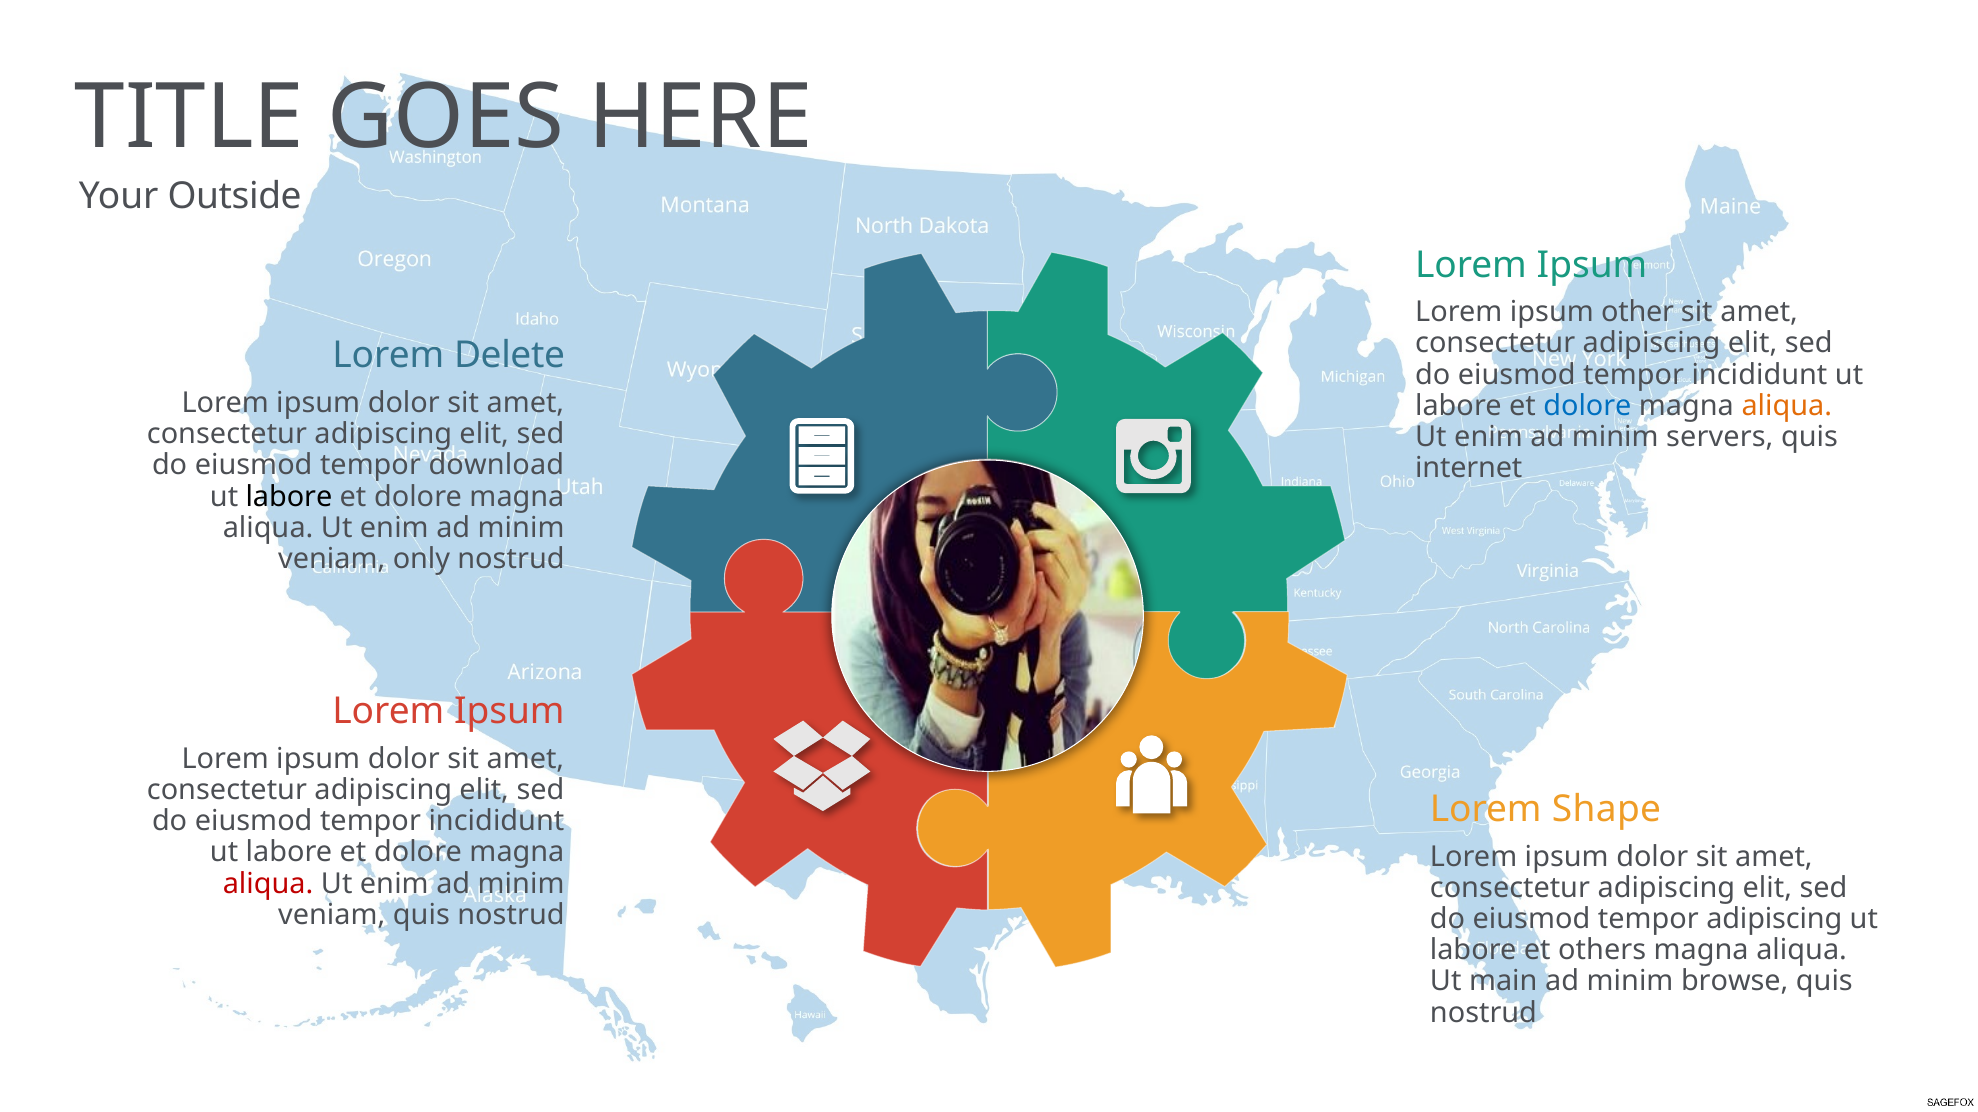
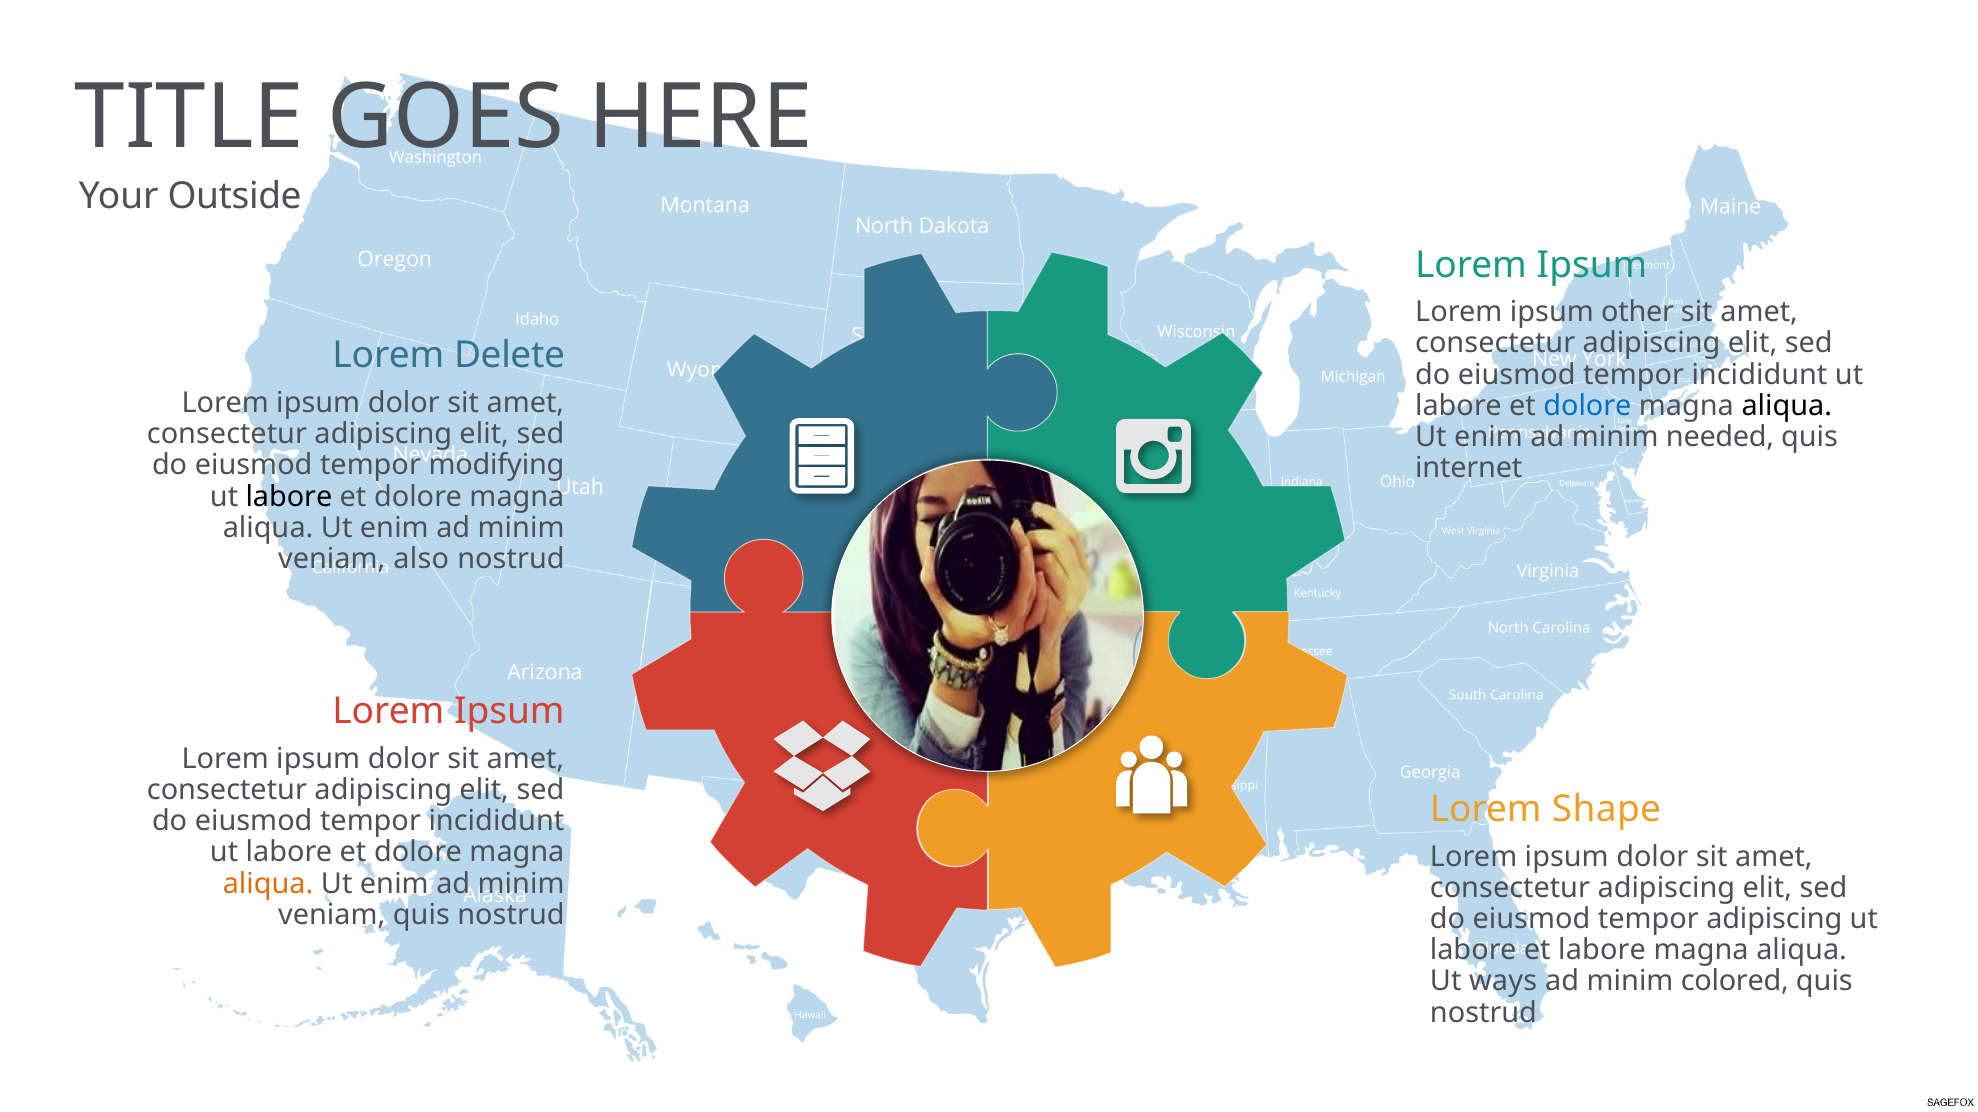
aliqua colour: orange -> black (1787, 406)
servers: servers -> needed (1720, 437)
download: download -> modifying (496, 466)
only: only -> also (421, 559)
aliqua colour: red -> orange (268, 884)
et others: others -> labore (1602, 951)
main: main -> ways (1503, 982)
browse: browse -> colored (1735, 982)
